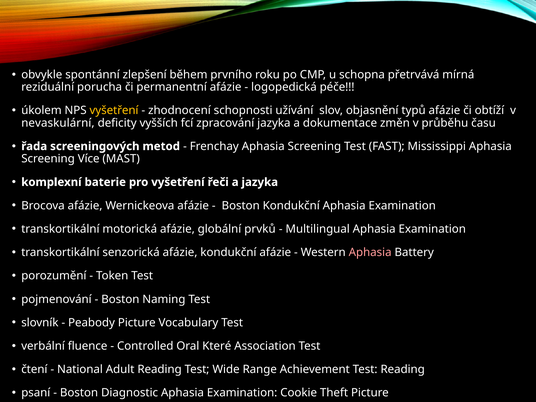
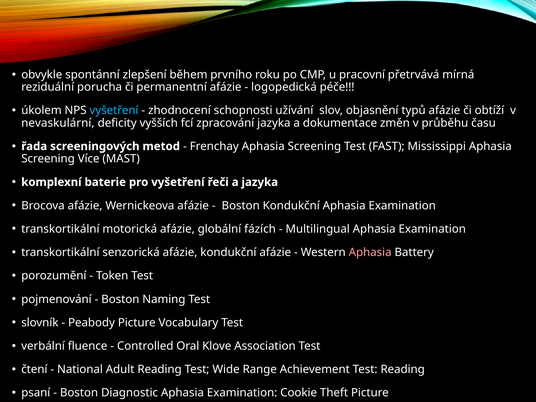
schopna: schopna -> pracovní (362, 75)
vyšetření colour: yellow -> light blue (114, 110)
prvků: prvků -> fázích (260, 229)
Které: Které -> Klove (217, 346)
